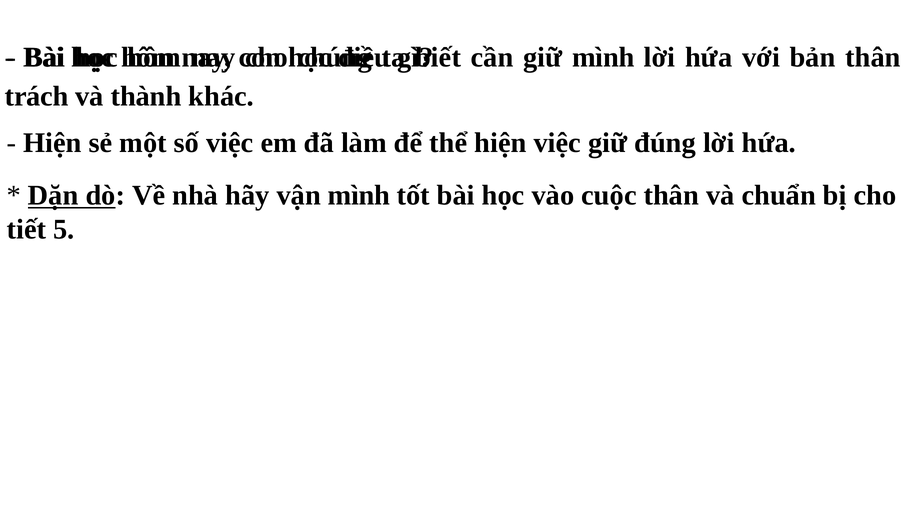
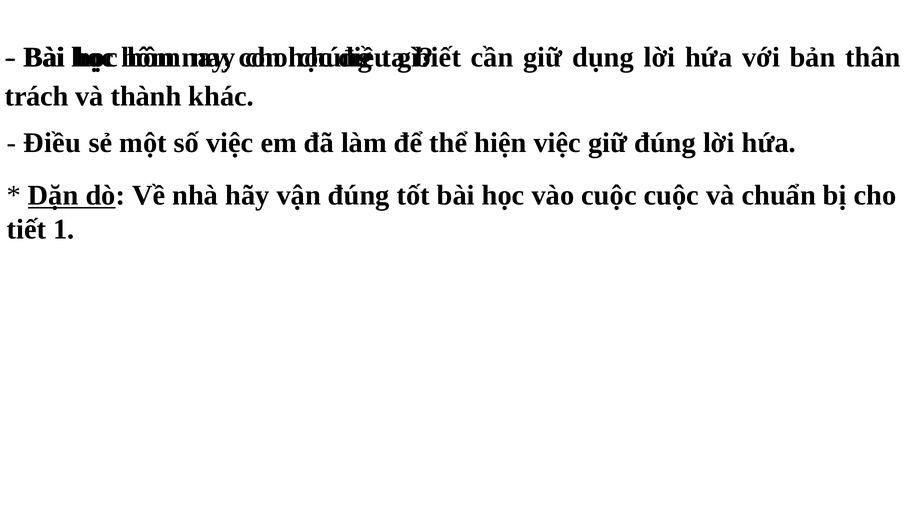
giữ mình: mình -> dụng (603, 57)
Hiện: Hiện -> Điều (52, 143)
vận mình: mình -> đúng (359, 195)
cuộc thân: thân -> cuộc (671, 195)
5: 5 -> 1 (64, 229)
